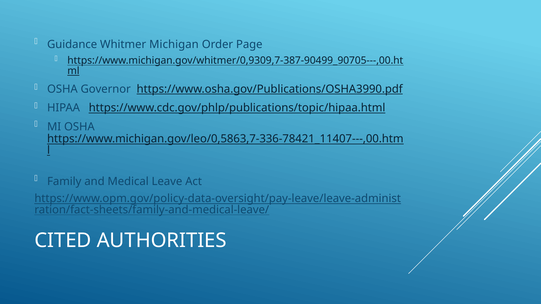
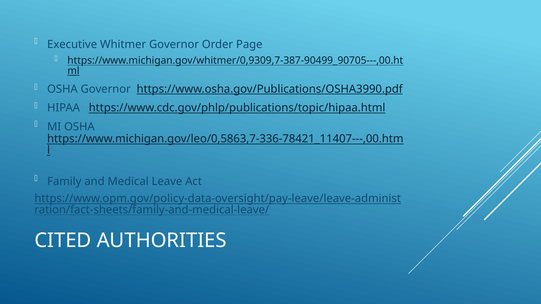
Guidance: Guidance -> Executive (72, 44)
Whitmer Michigan: Michigan -> Governor (174, 44)
